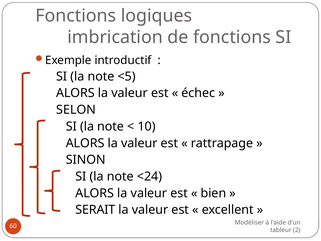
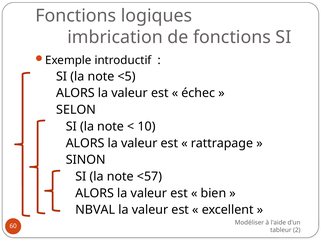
<24: <24 -> <57 (149, 176)
SERAIT: SERAIT -> NBVAL (95, 210)
